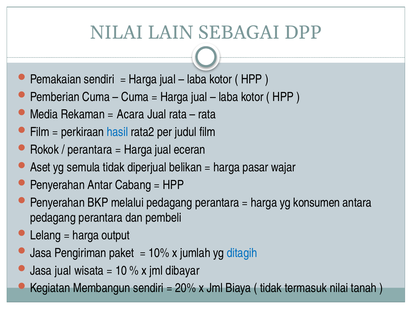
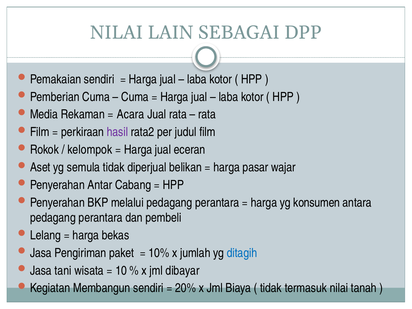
hasil colour: blue -> purple (117, 132)
perantara: perantara -> kelompok (90, 150)
output: output -> bekas (115, 235)
jual: jual -> tani (63, 271)
